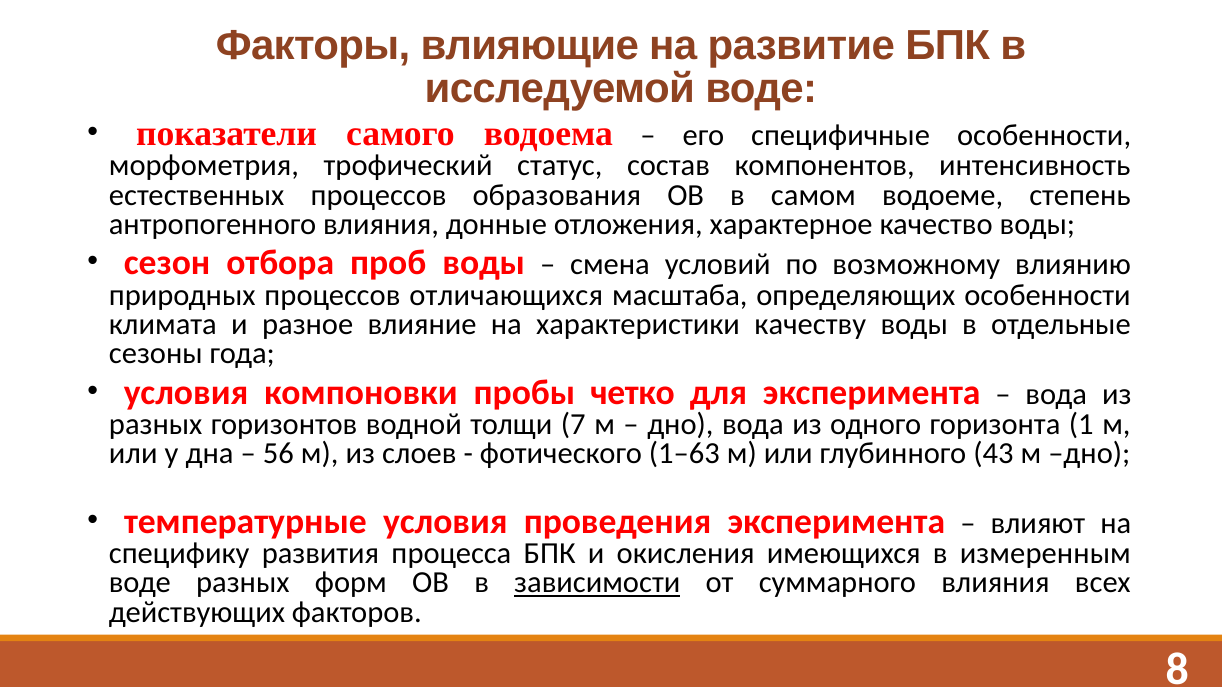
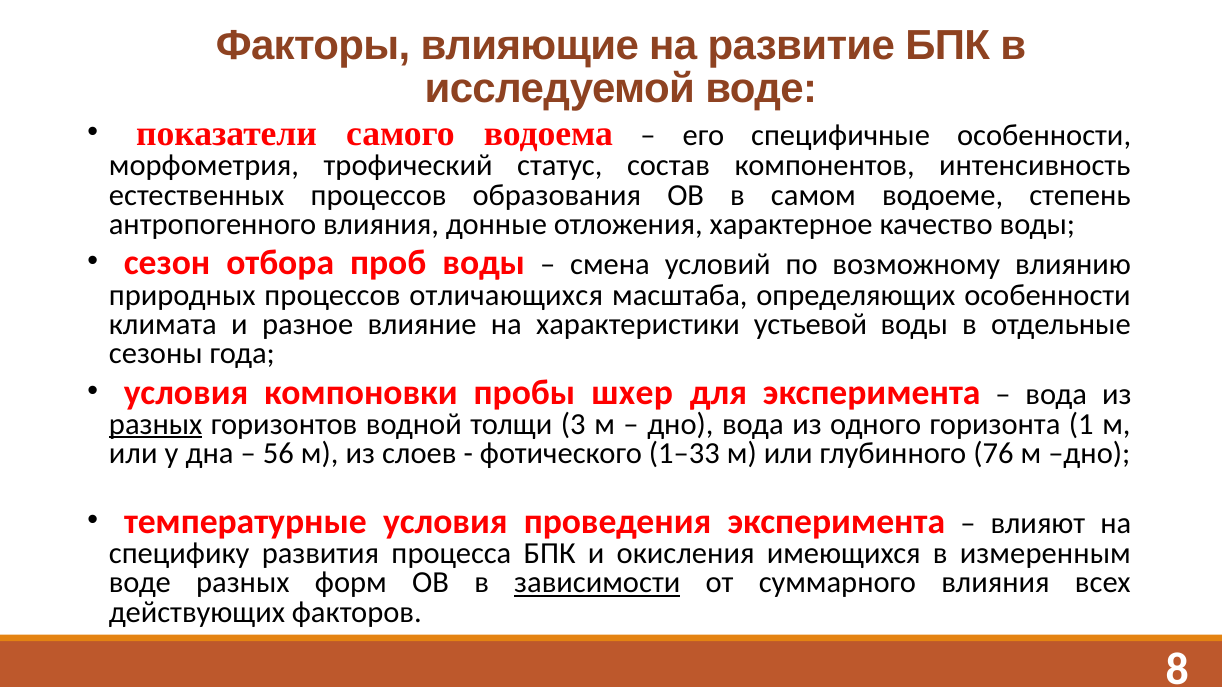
качеству: качеству -> устьевой (811, 324)
четко: четко -> шхер (632, 393)
разных underline: none -> present (156, 424)
7: 7 -> 3 (573, 424)
1–63: 1–63 -> 1–33 (684, 454)
43: 43 -> 76 (993, 454)
